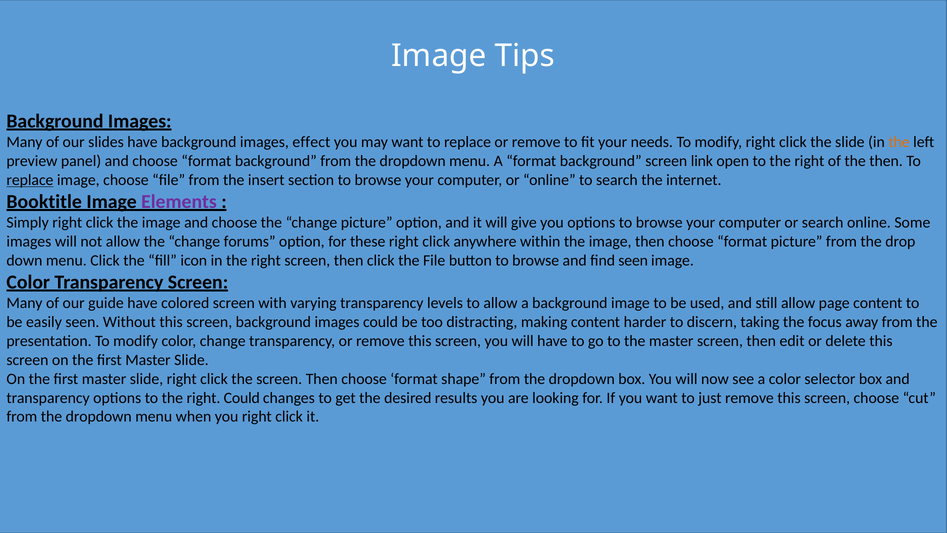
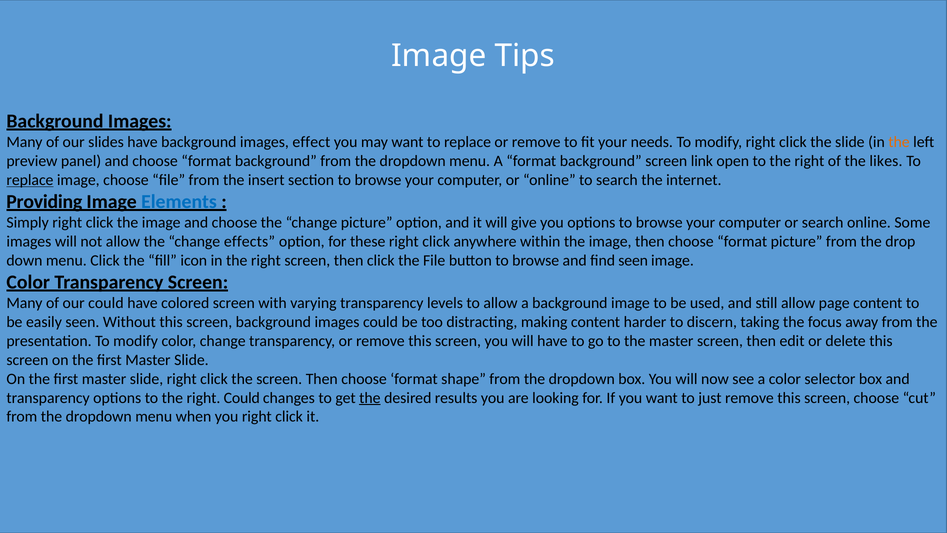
the then: then -> likes (886, 161)
Booktitle: Booktitle -> Providing (44, 201)
Elements colour: purple -> blue (179, 201)
forums: forums -> effects (249, 241)
our guide: guide -> could (106, 303)
the underline: none -> present (370, 398)
